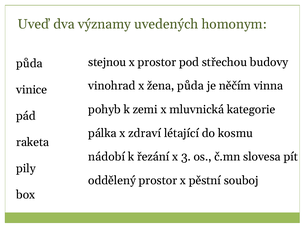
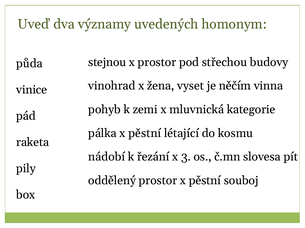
žena půda: půda -> vyset (191, 86)
pálka x zdraví: zdraví -> pěstní (145, 134)
